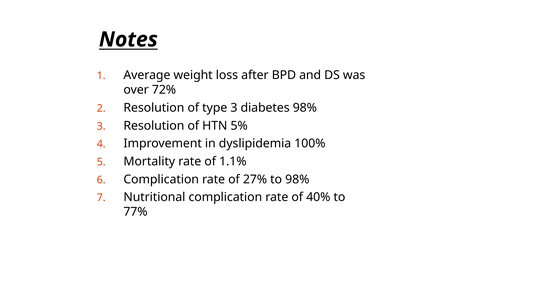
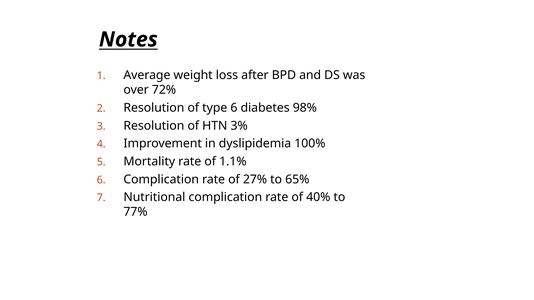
type 3: 3 -> 6 (234, 108)
5%: 5% -> 3% (239, 126)
to 98%: 98% -> 65% (297, 180)
